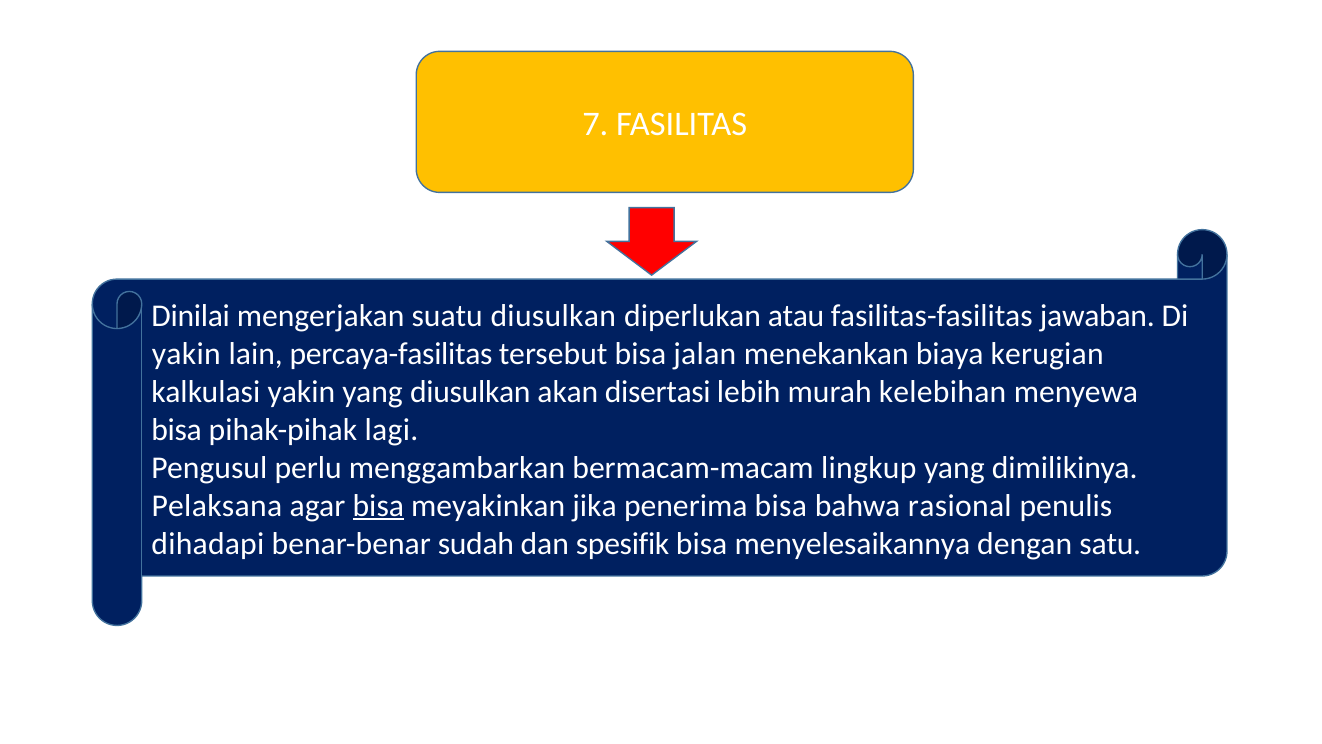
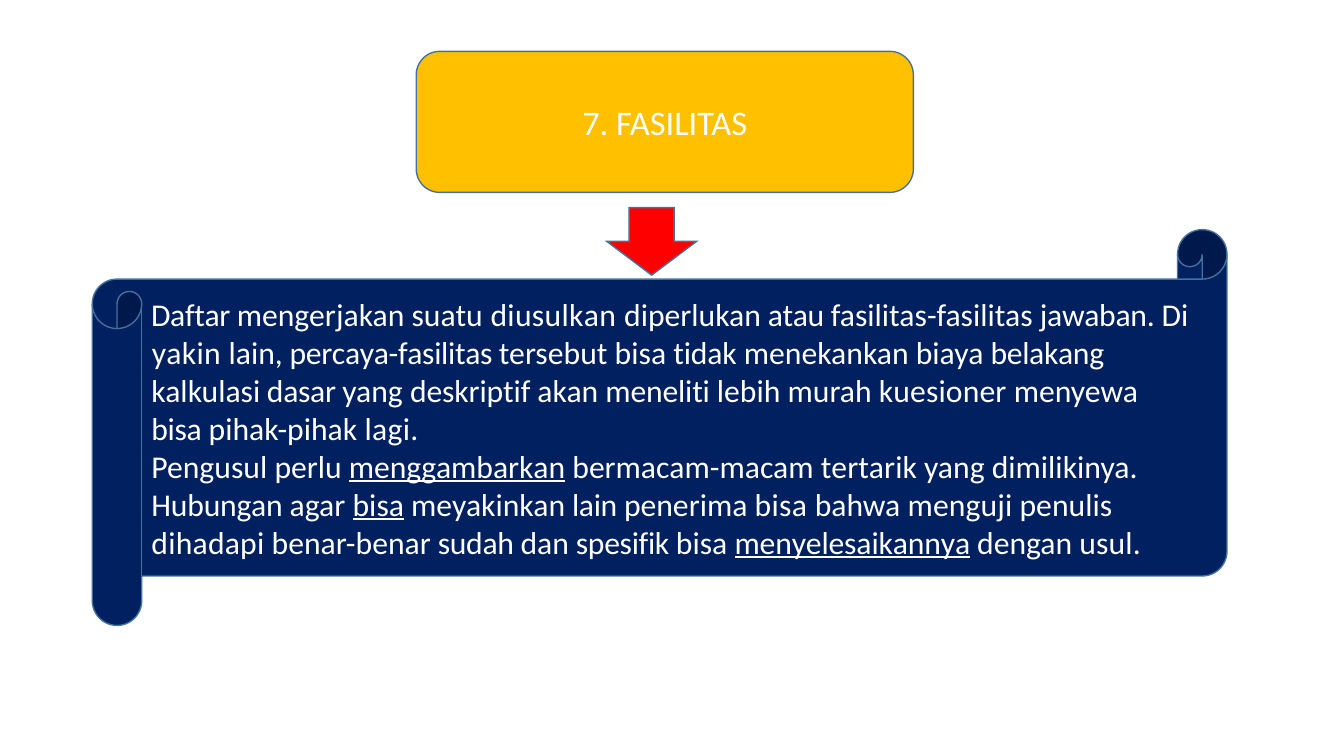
Dinilai: Dinilai -> Daftar (191, 316)
jalan: jalan -> tidak (705, 354)
kerugian: kerugian -> belakang (1047, 354)
kalkulasi yakin: yakin -> dasar (301, 392)
yang diusulkan: diusulkan -> deskriptif (470, 392)
disertasi: disertasi -> meneliti (658, 392)
kelebihan: kelebihan -> kuesioner (943, 392)
menggambarkan underline: none -> present (457, 467)
lingkup: lingkup -> tertarik (869, 467)
Pelaksana: Pelaksana -> Hubungan (217, 505)
meyakinkan jika: jika -> lain (595, 505)
rasional: rasional -> menguji (960, 505)
menyelesaikannya underline: none -> present (852, 543)
satu: satu -> usul (1110, 543)
